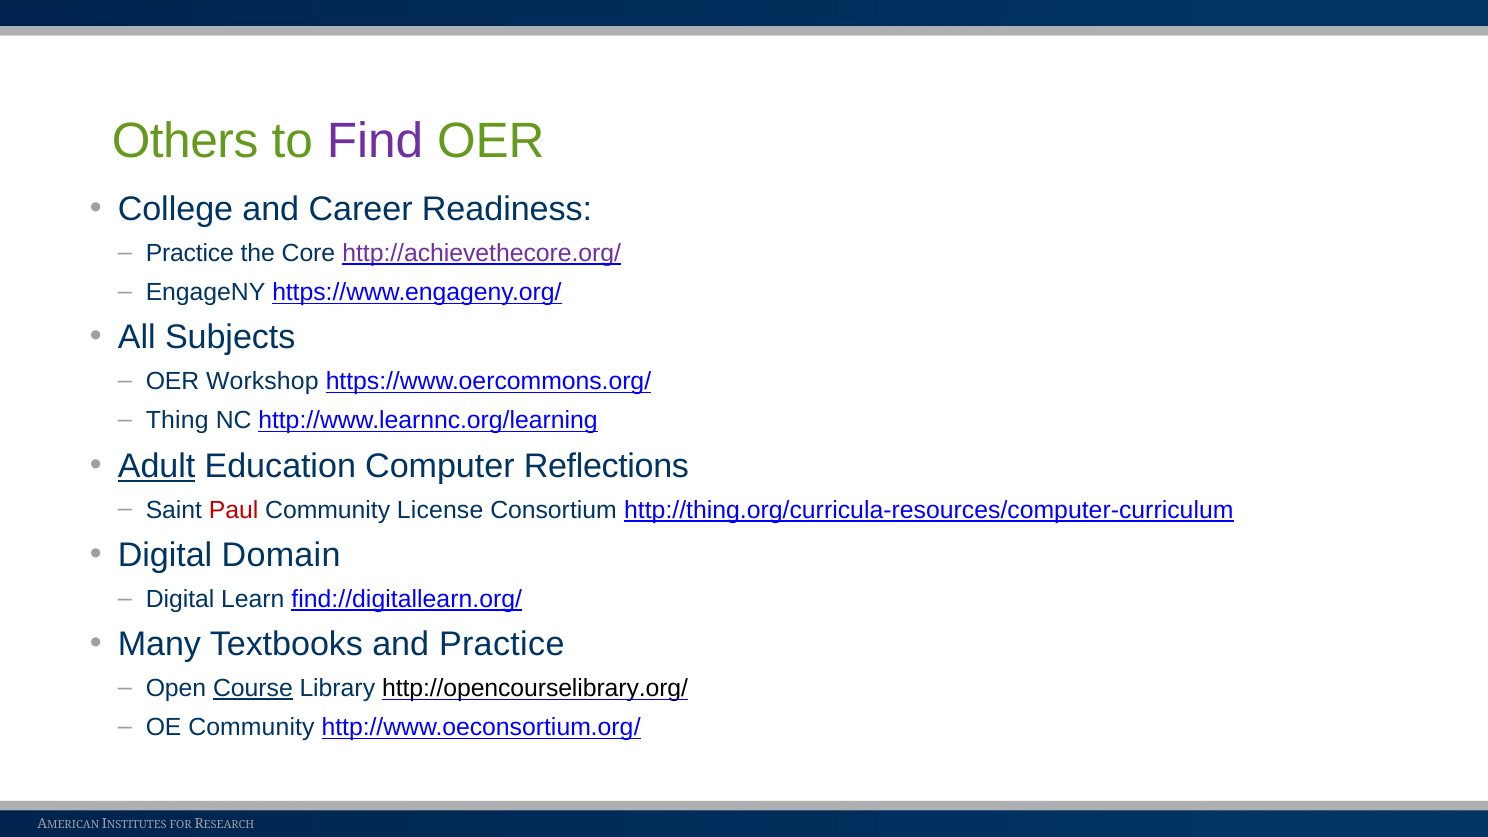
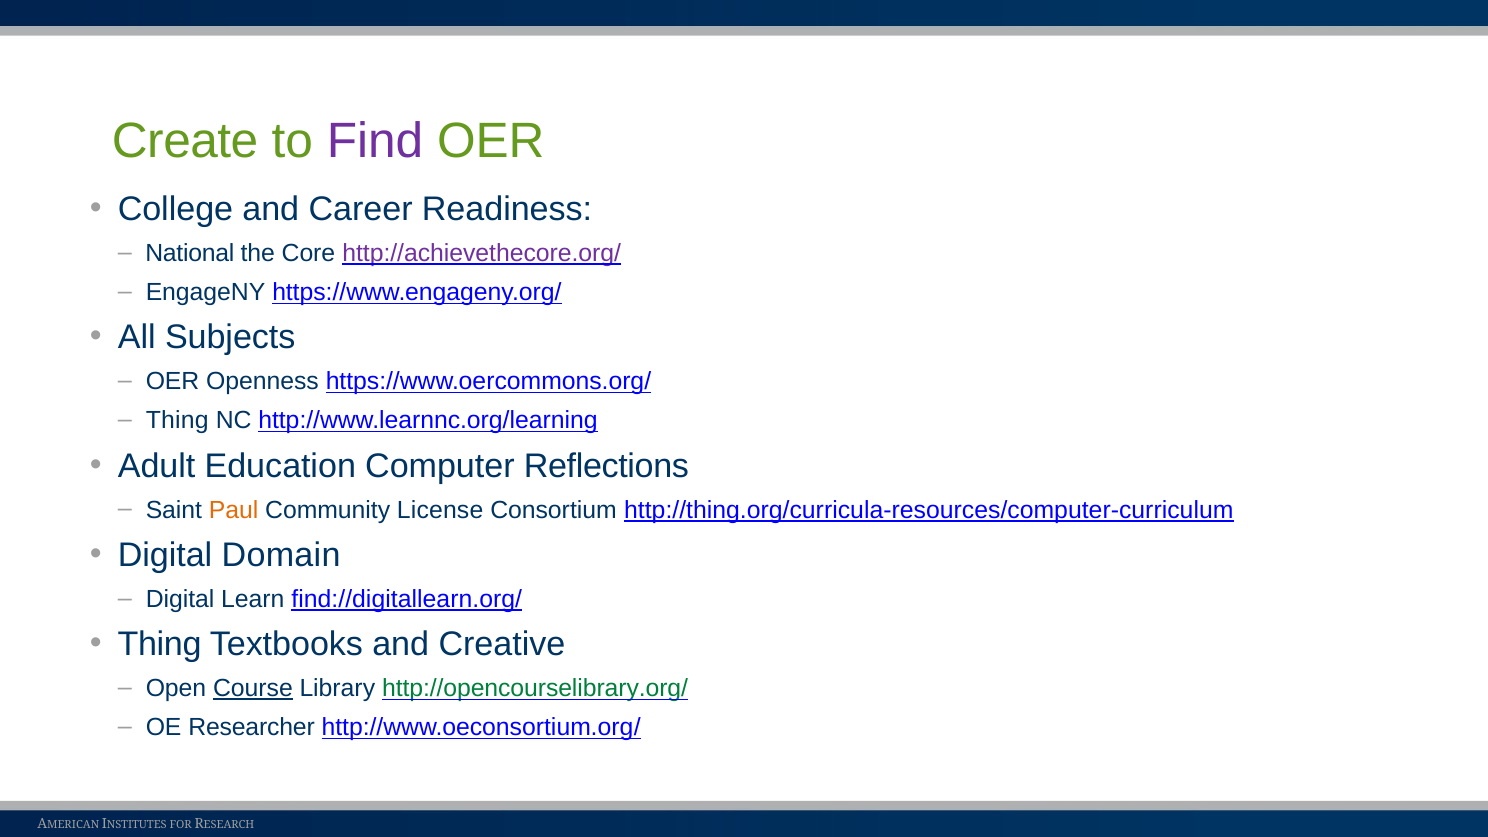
Others: Others -> Create (185, 141)
Practice: Practice -> National (190, 253)
Workshop: Workshop -> Openness (262, 382)
Adult underline: present -> none (157, 466)
Paul colour: red -> orange (234, 510)
Many: Many -> Thing (160, 644)
and Practice: Practice -> Creative (502, 644)
http://opencourselibrary.org/ colour: black -> green (535, 688)
OE Community: Community -> Researcher (252, 727)
